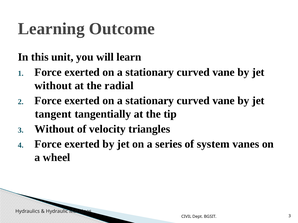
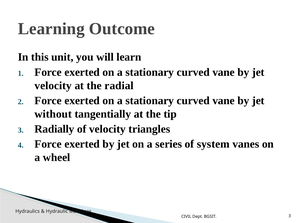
without: without -> velocity (53, 86)
tangent: tangent -> without (53, 114)
3 Without: Without -> Radially (54, 129)
